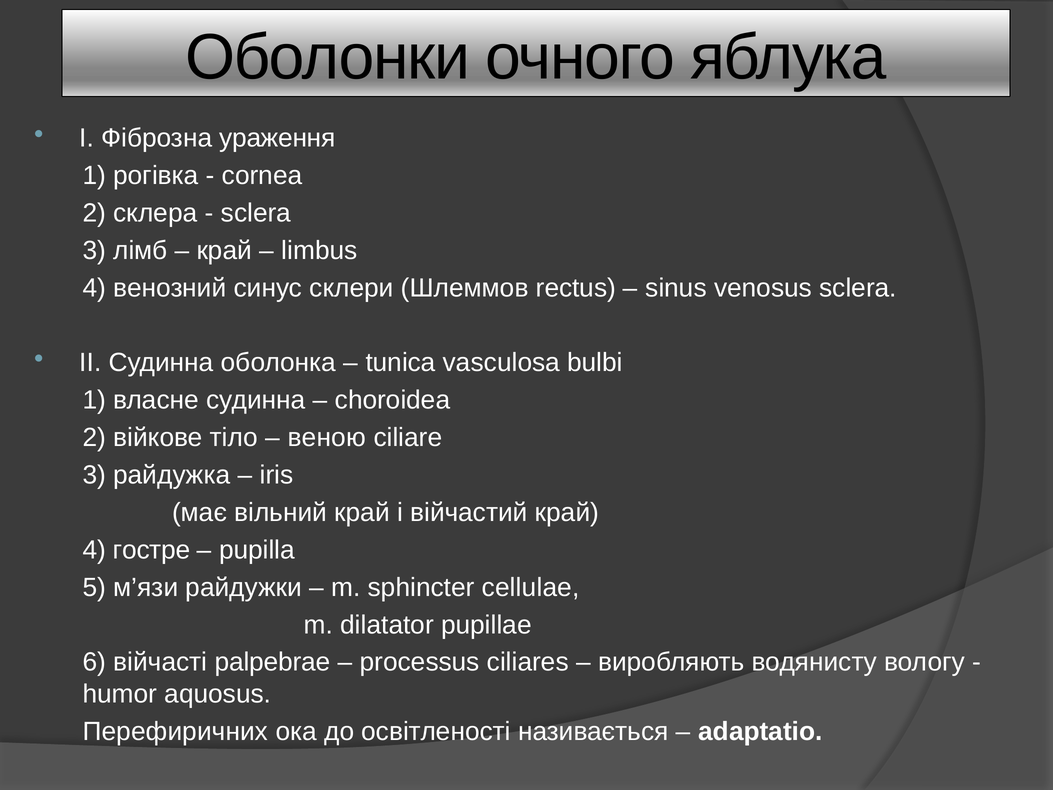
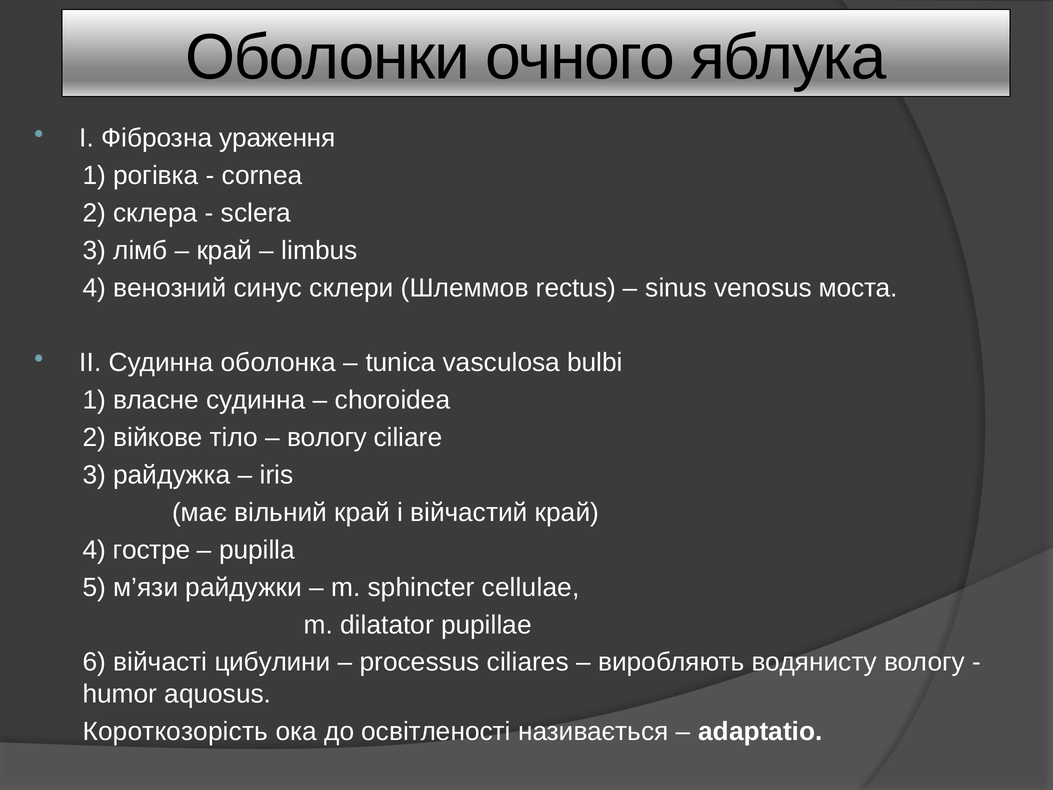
venosus sclera: sclera -> моста (858, 288)
веною: веною -> вологу (327, 437)
palpebrae: palpebrae -> цибулини (272, 662)
Перефиричних: Перефиричних -> Короткозорість (175, 731)
